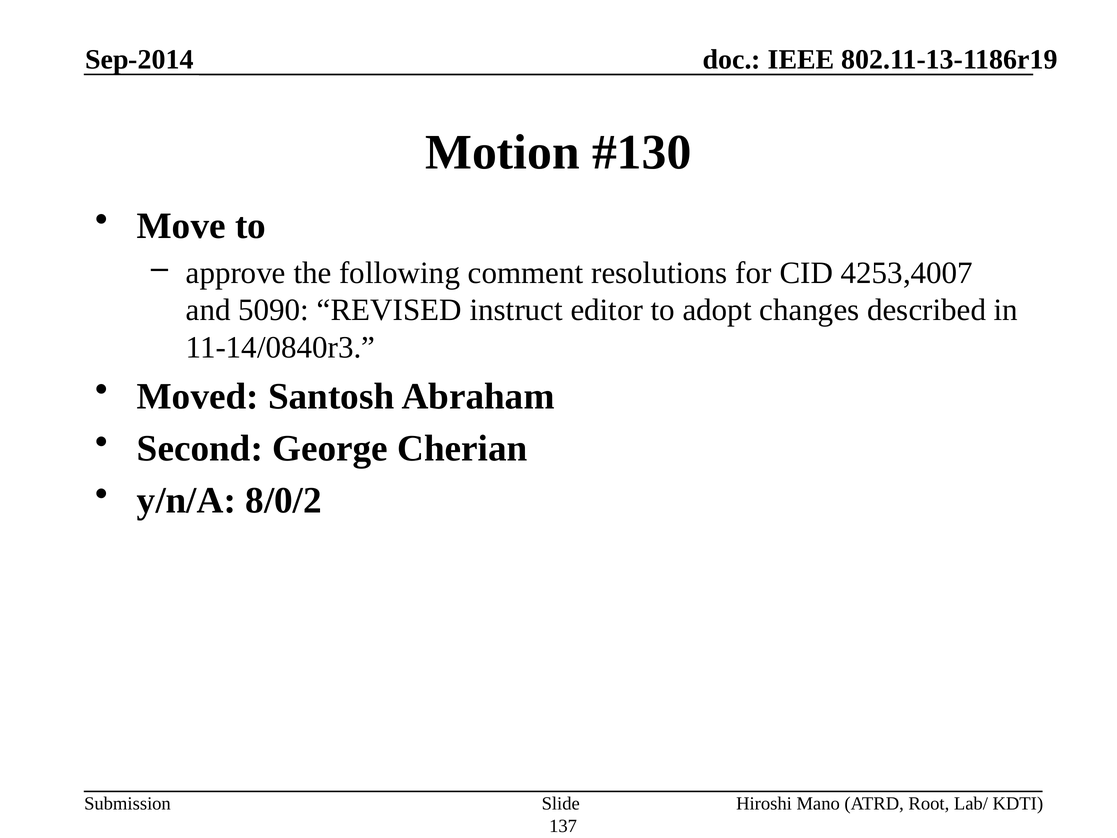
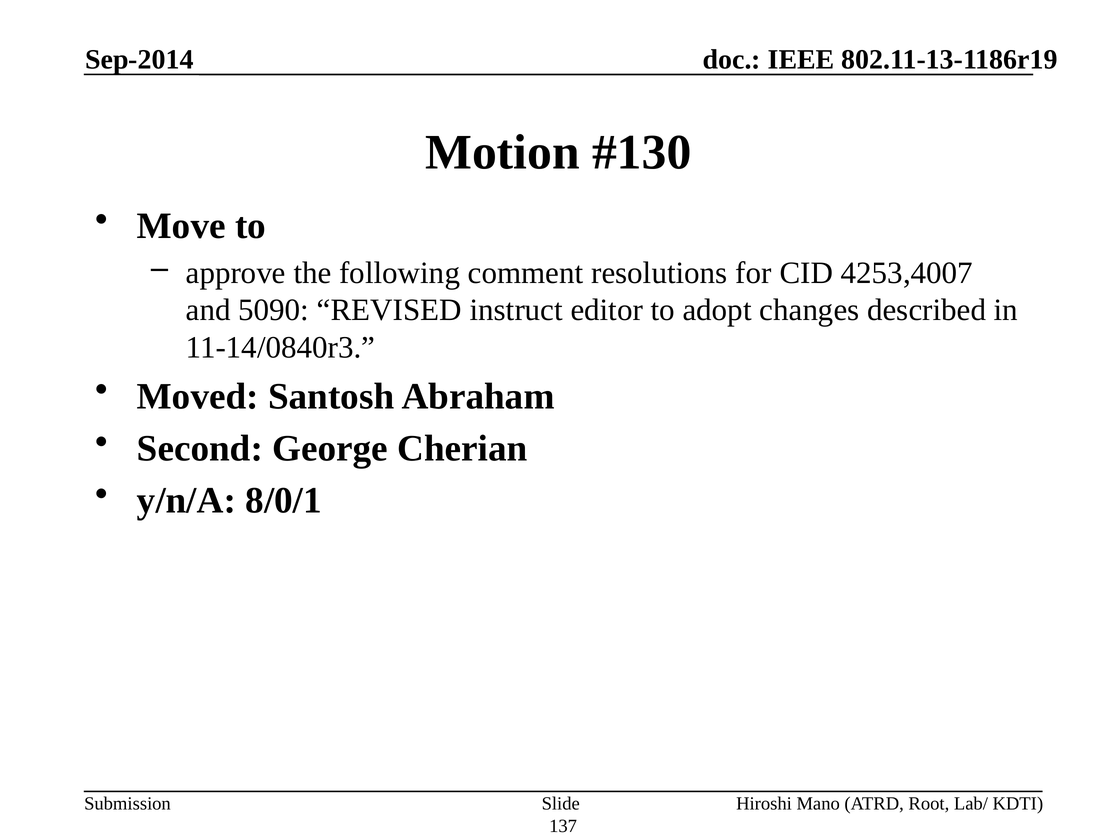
8/0/2: 8/0/2 -> 8/0/1 (284, 500)
